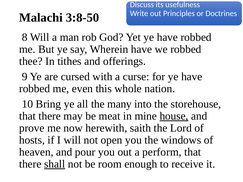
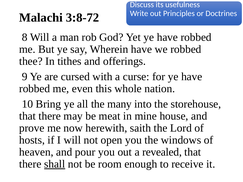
3:8-50: 3:8-50 -> 3:8-72 (82, 18)
house underline: present -> none (174, 116)
perform: perform -> revealed (162, 152)
